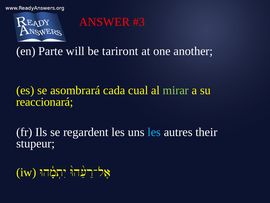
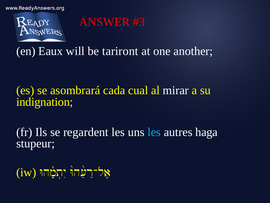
Parte: Parte -> Eaux (51, 51)
mirar colour: light green -> white (176, 90)
reaccionará: reaccionará -> indignation (45, 102)
their: their -> haga (207, 132)
